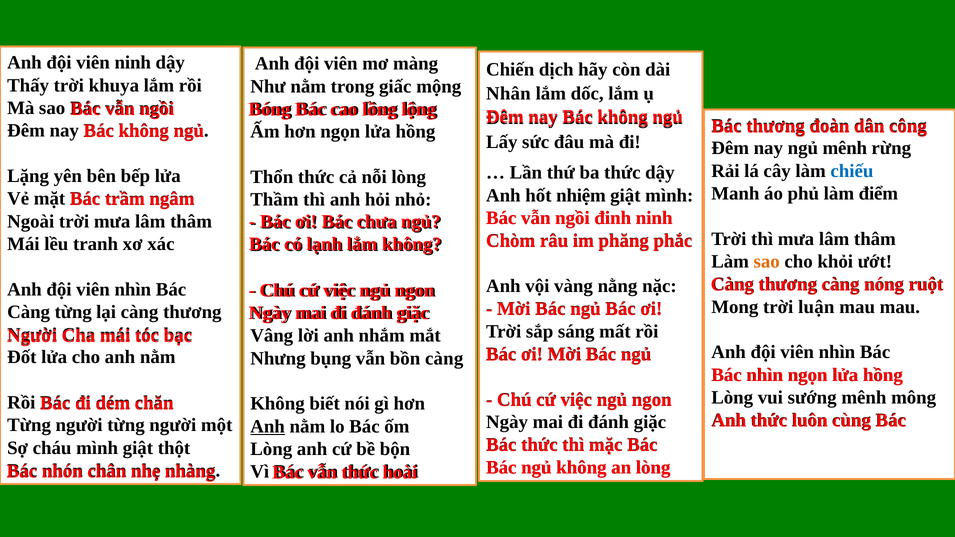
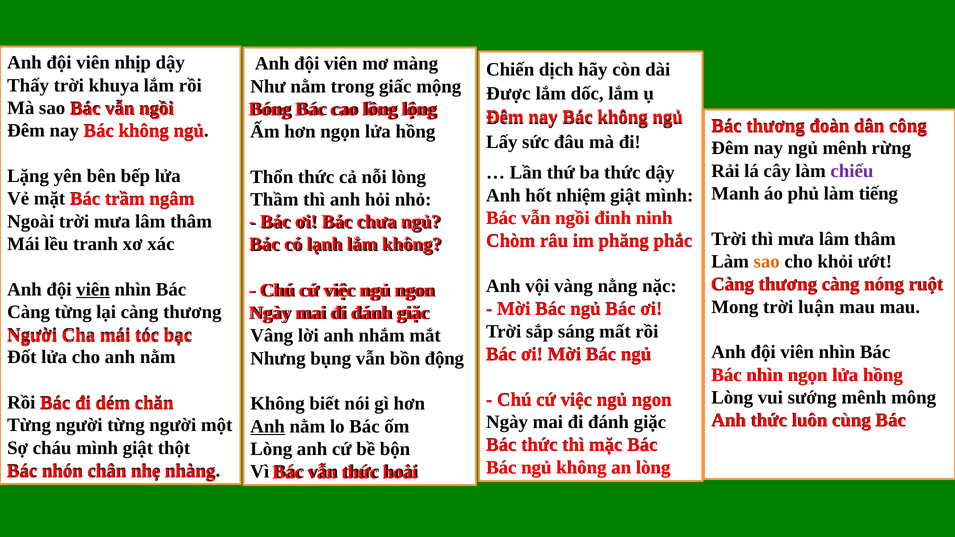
viên ninh: ninh -> nhịp (133, 63)
Nhân: Nhân -> Được (508, 94)
chiếu colour: blue -> purple (852, 171)
điểm: điểm -> tiếng (878, 194)
viên underline: none -> present (93, 289)
bồn càng: càng -> động (444, 358)
